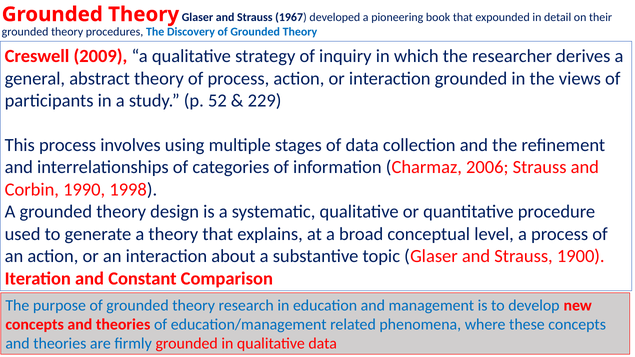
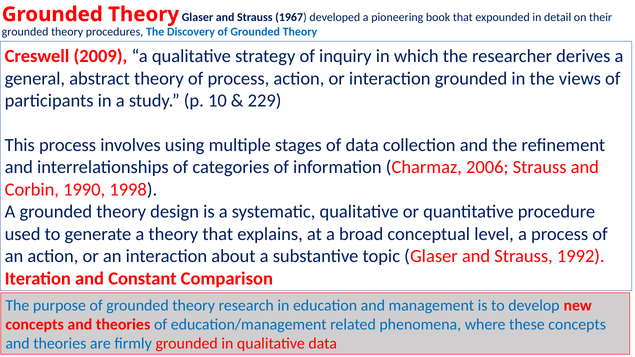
52: 52 -> 10 (217, 101)
1900: 1900 -> 1992 (581, 256)
